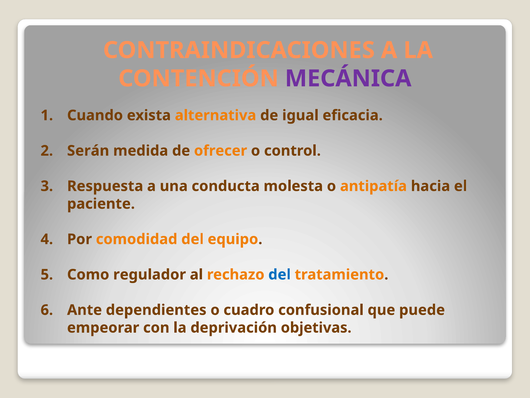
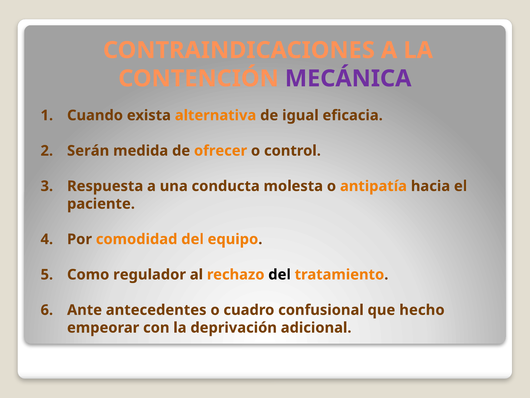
del colour: blue -> black (280, 274)
dependientes: dependientes -> antecedentes (156, 310)
puede: puede -> hecho (422, 310)
objetivas: objetivas -> adicional (316, 327)
